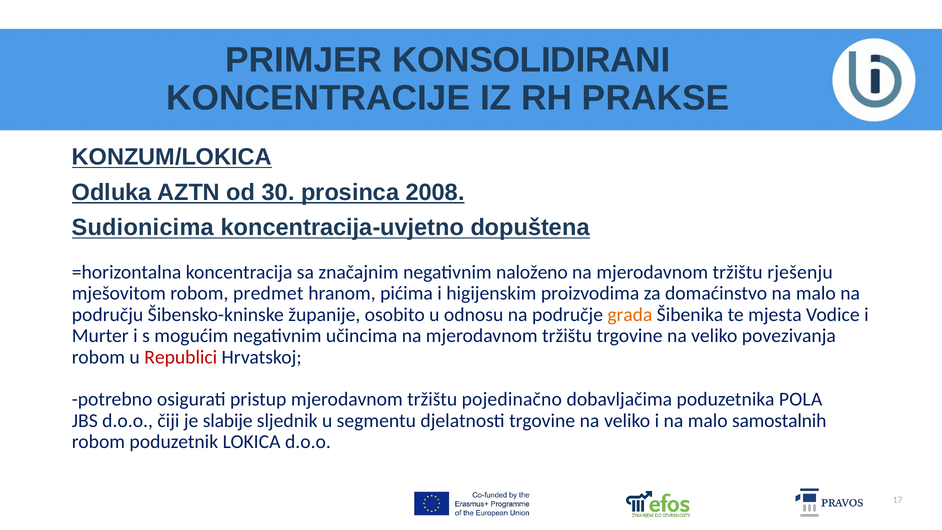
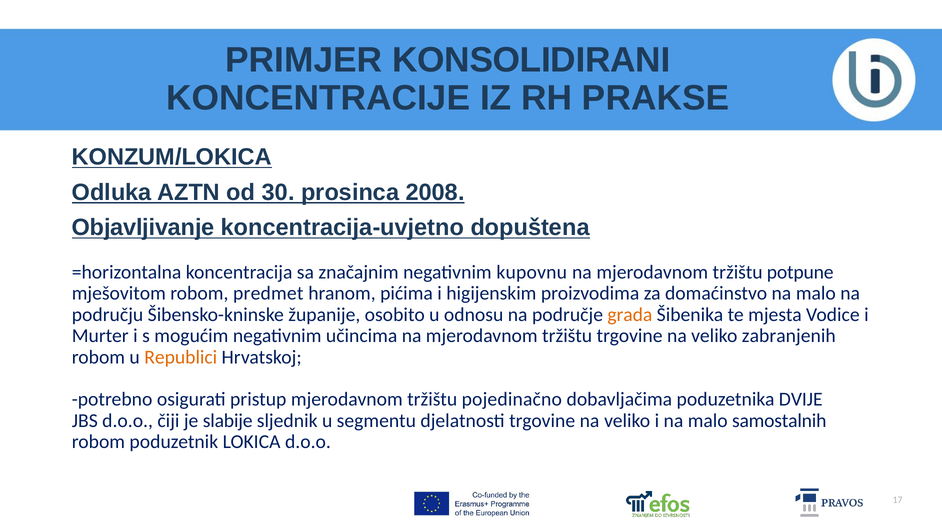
Sudionicima: Sudionicima -> Objavljivanje (143, 228)
naloženo: naloženo -> kupovnu (532, 272)
rješenju: rješenju -> potpune (800, 272)
povezivanja: povezivanja -> zabranjenih (789, 336)
Republici colour: red -> orange (181, 357)
POLA: POLA -> DVIJE (801, 399)
